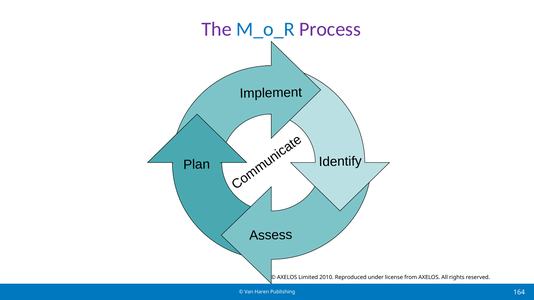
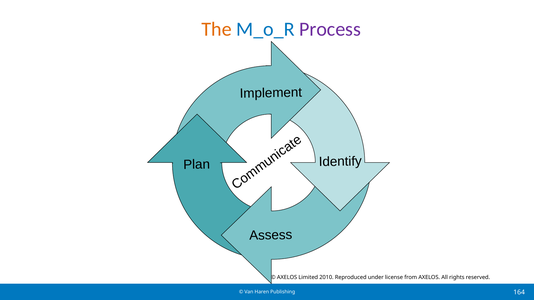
The colour: purple -> orange (217, 29)
